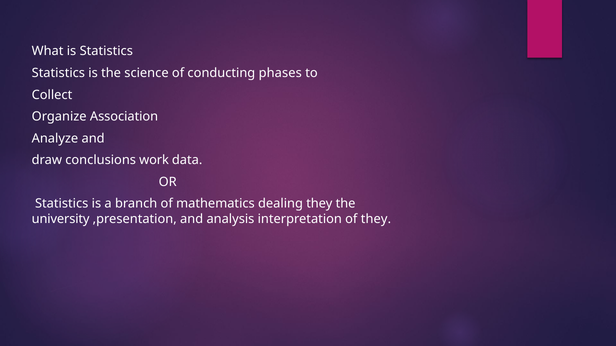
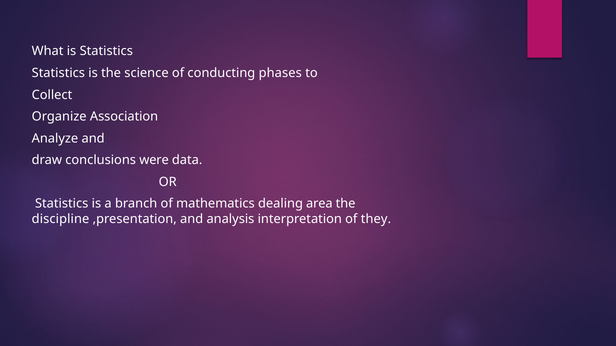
work: work -> were (154, 160)
dealing they: they -> area (319, 204)
university: university -> discipline (61, 219)
